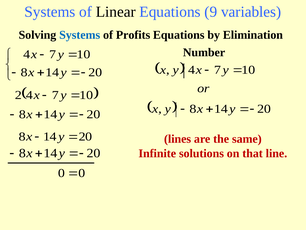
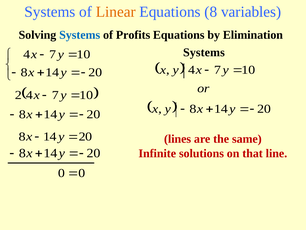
Linear colour: black -> orange (116, 12)
Equations 9: 9 -> 8 (211, 12)
Number: Number -> Systems (204, 52)
